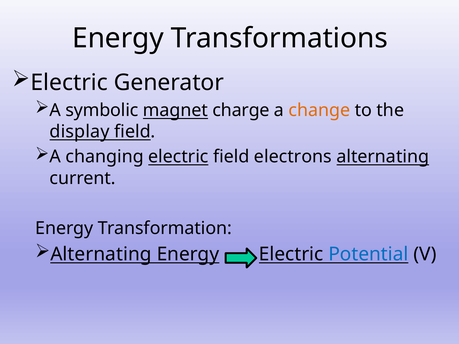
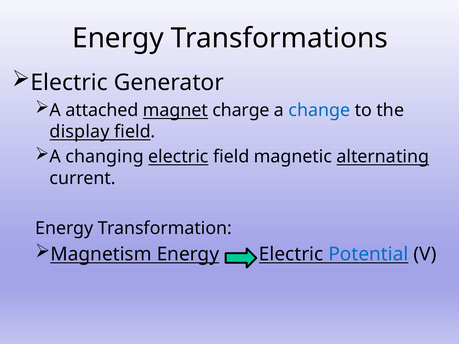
symbolic: symbolic -> attached (102, 110)
change colour: orange -> blue (319, 110)
electrons: electrons -> magnetic (293, 157)
Alternating: Alternating -> Magnetism (101, 254)
